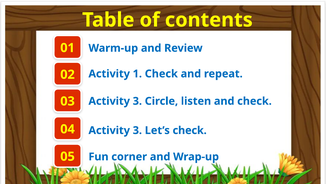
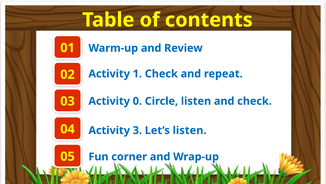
3: 3 -> 0 (137, 101)
Let’s check: check -> listen (190, 130)
